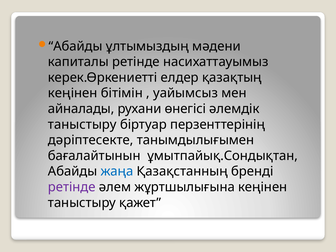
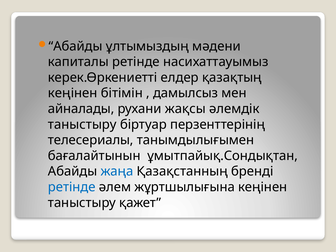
уайымсыз: уайымсыз -> дамылсыз (186, 93)
өнегісі: өнегісі -> жақсы (185, 109)
дәріптесекте: дәріптесекте -> телесериалы (91, 140)
ретінде colour: purple -> blue (72, 187)
